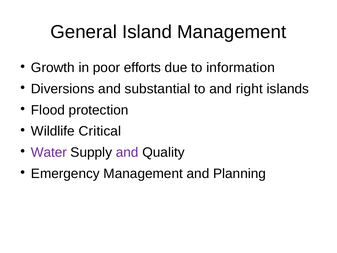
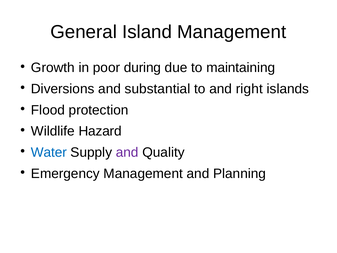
efforts: efforts -> during (142, 68)
information: information -> maintaining (241, 68)
Critical: Critical -> Hazard (100, 131)
Water colour: purple -> blue (49, 152)
